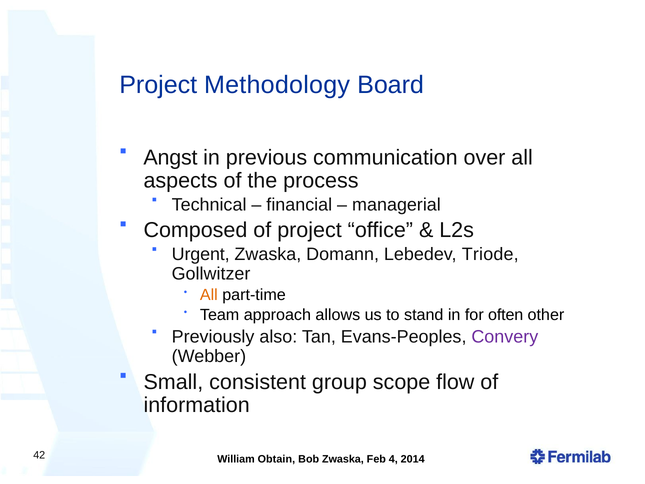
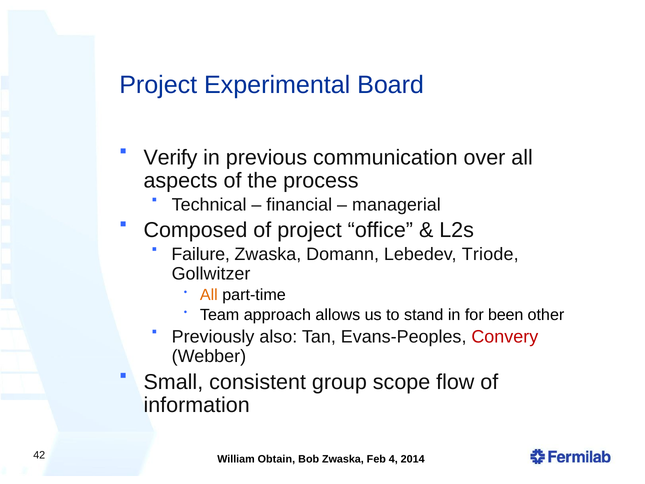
Methodology: Methodology -> Experimental (277, 85)
Angst: Angst -> Verify (170, 157)
Urgent: Urgent -> Failure (201, 254)
often: often -> been (506, 315)
Convery colour: purple -> red (505, 337)
